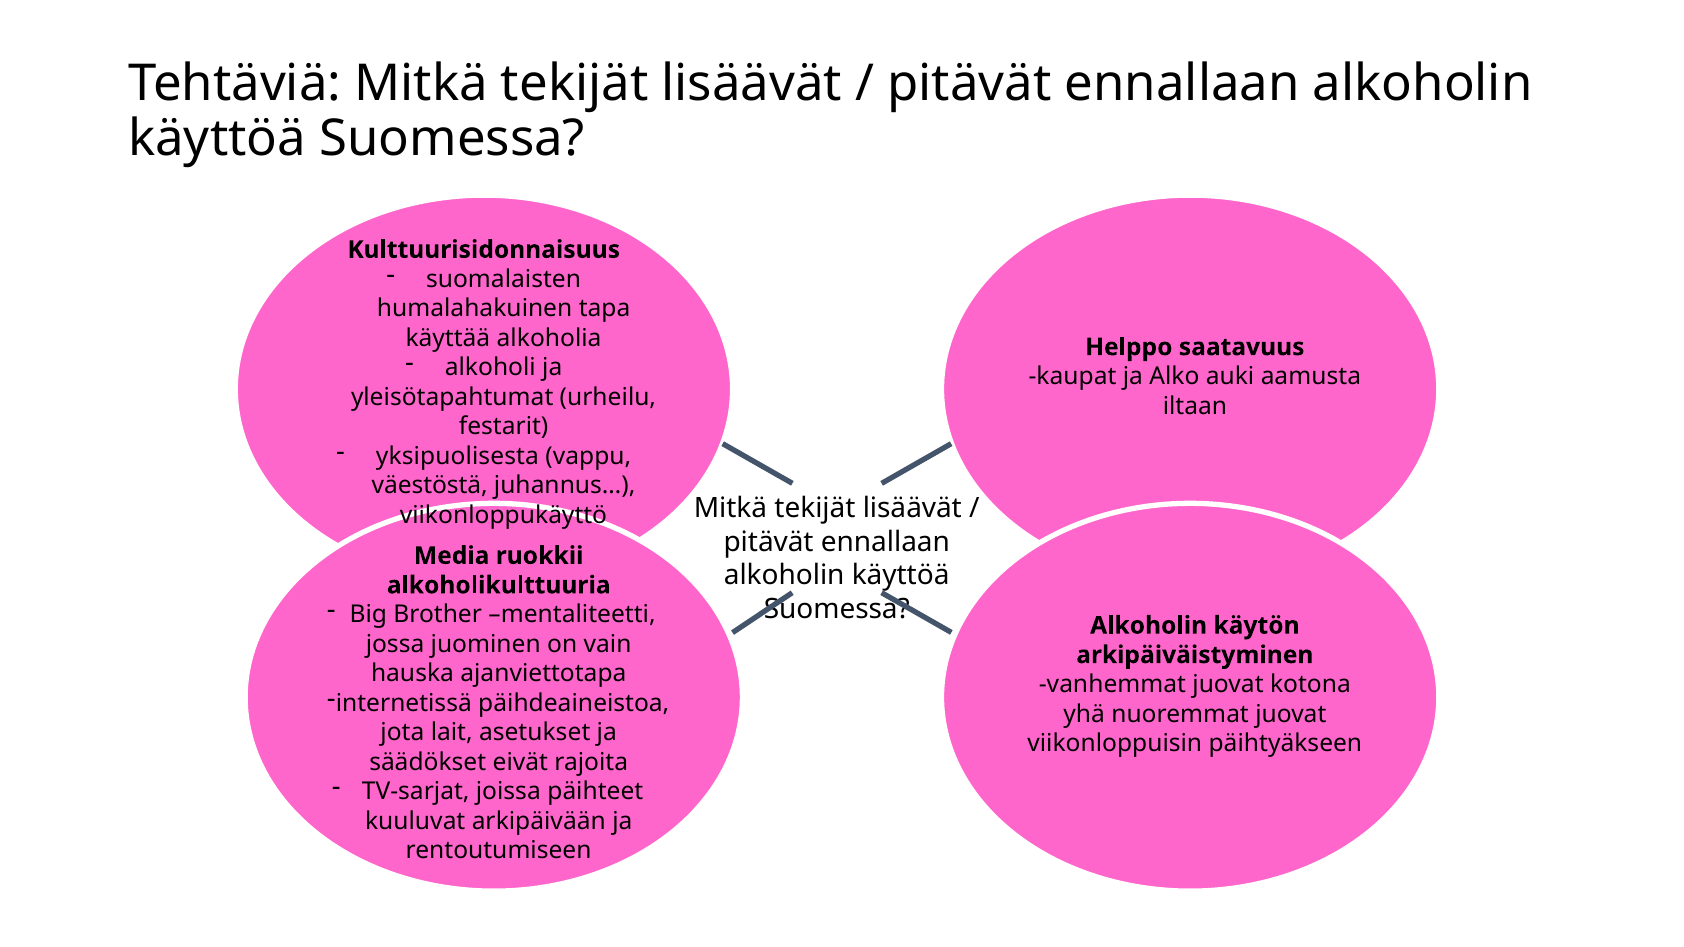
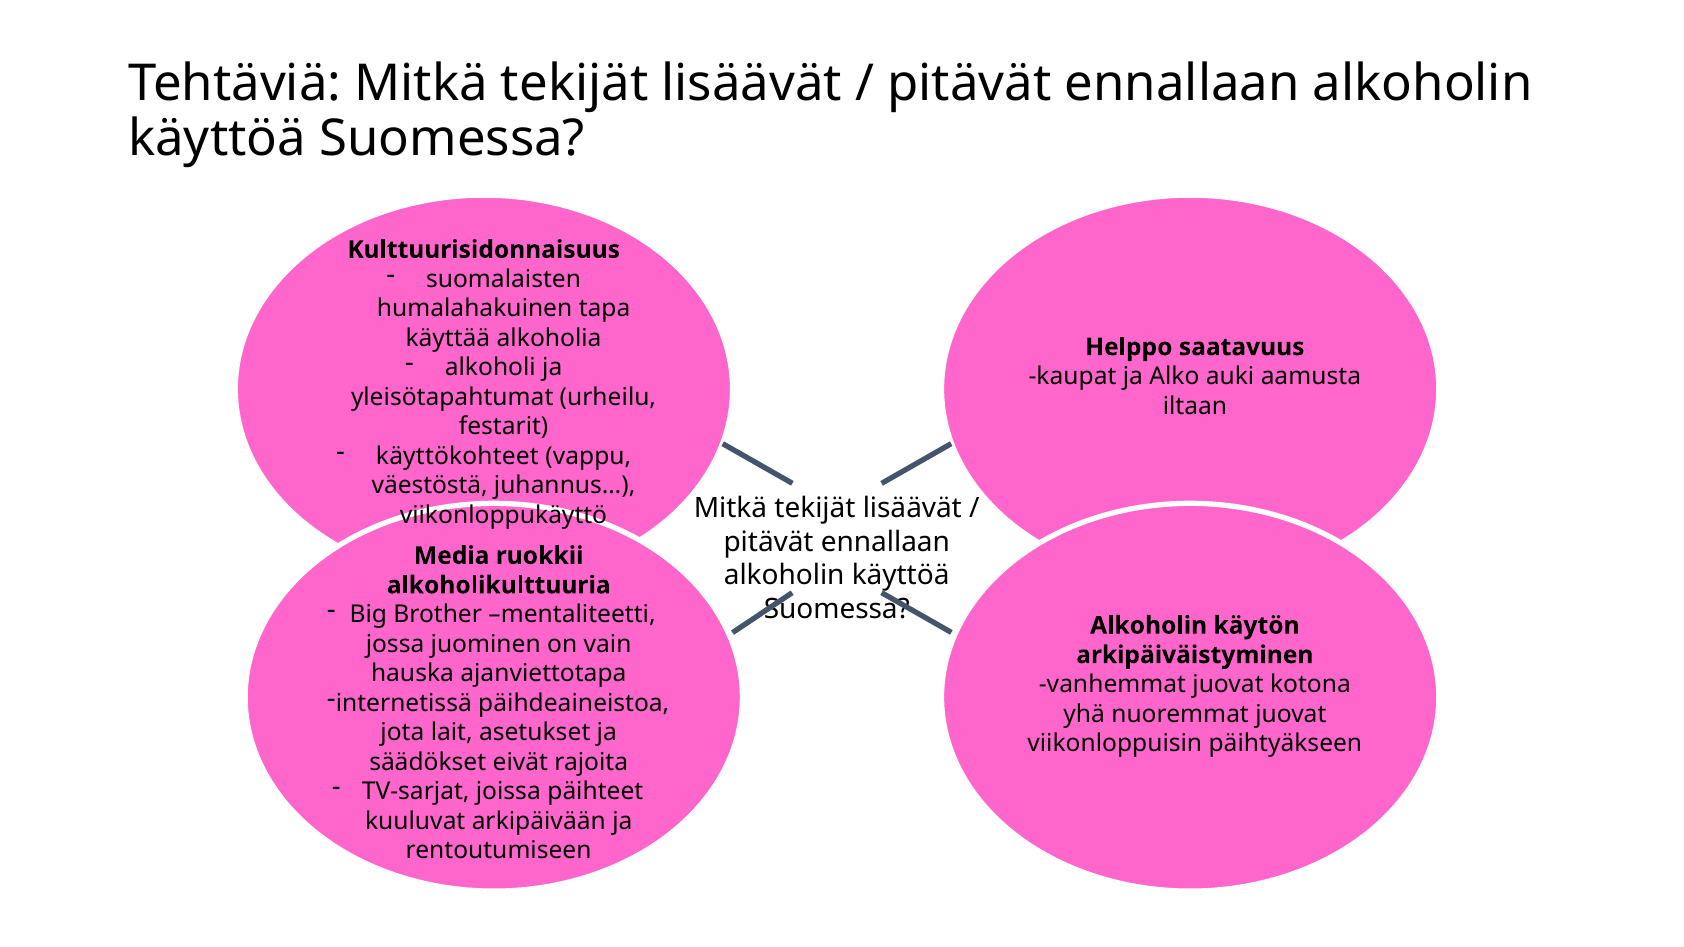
yksipuolisesta: yksipuolisesta -> käyttökohteet (457, 456)
